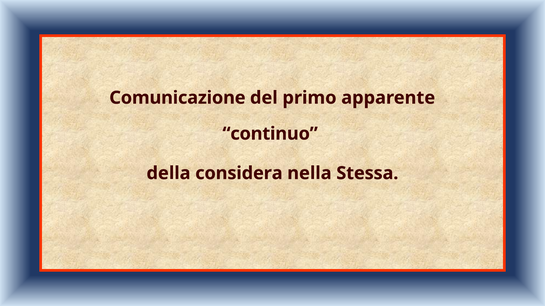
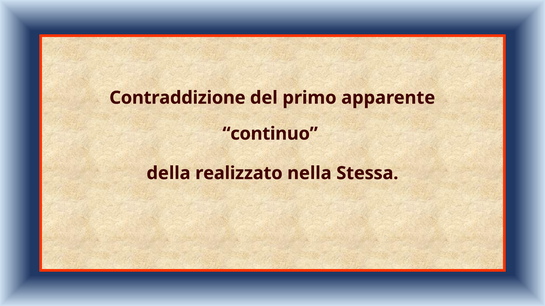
Comunicazione: Comunicazione -> Contraddizione (177, 98)
considera: considera -> realizzato (239, 173)
